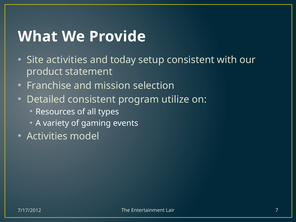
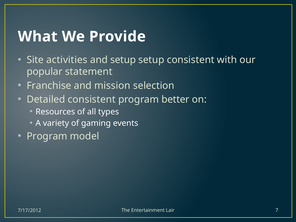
and today: today -> setup (123, 60)
product: product -> popular (45, 72)
utilize: utilize -> better (175, 99)
Activities: Activities -> Program (47, 136)
